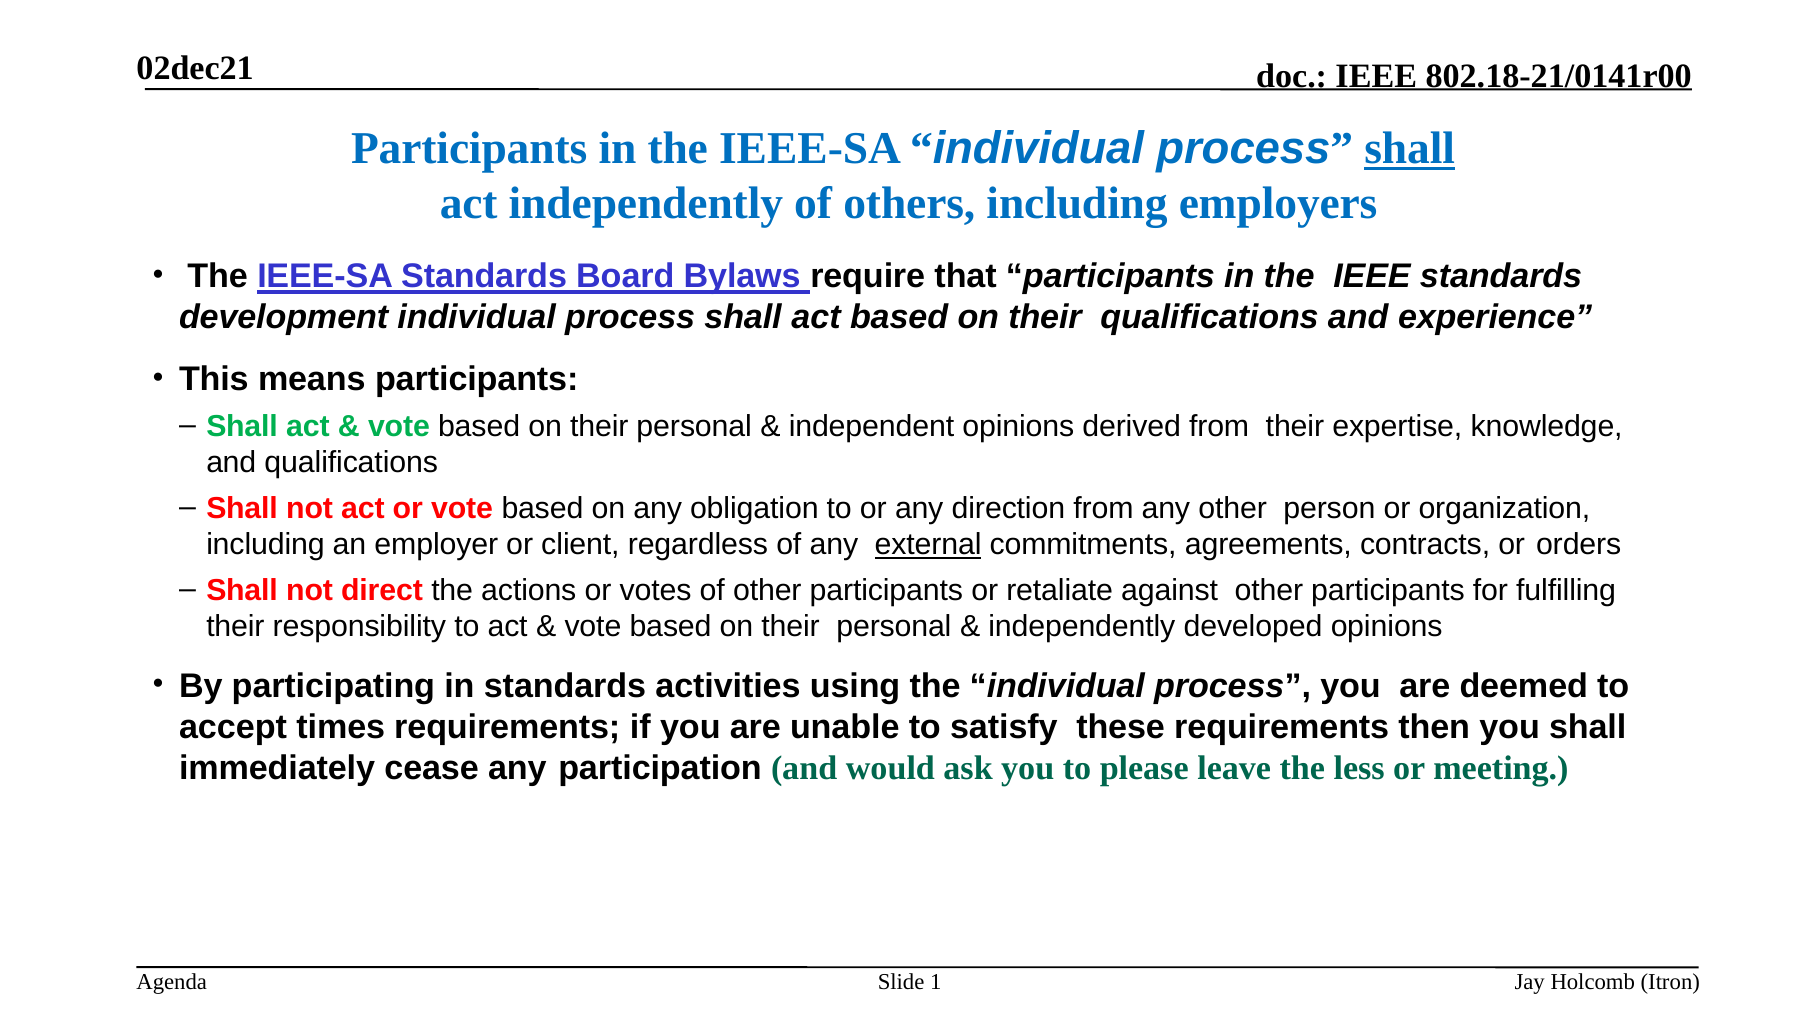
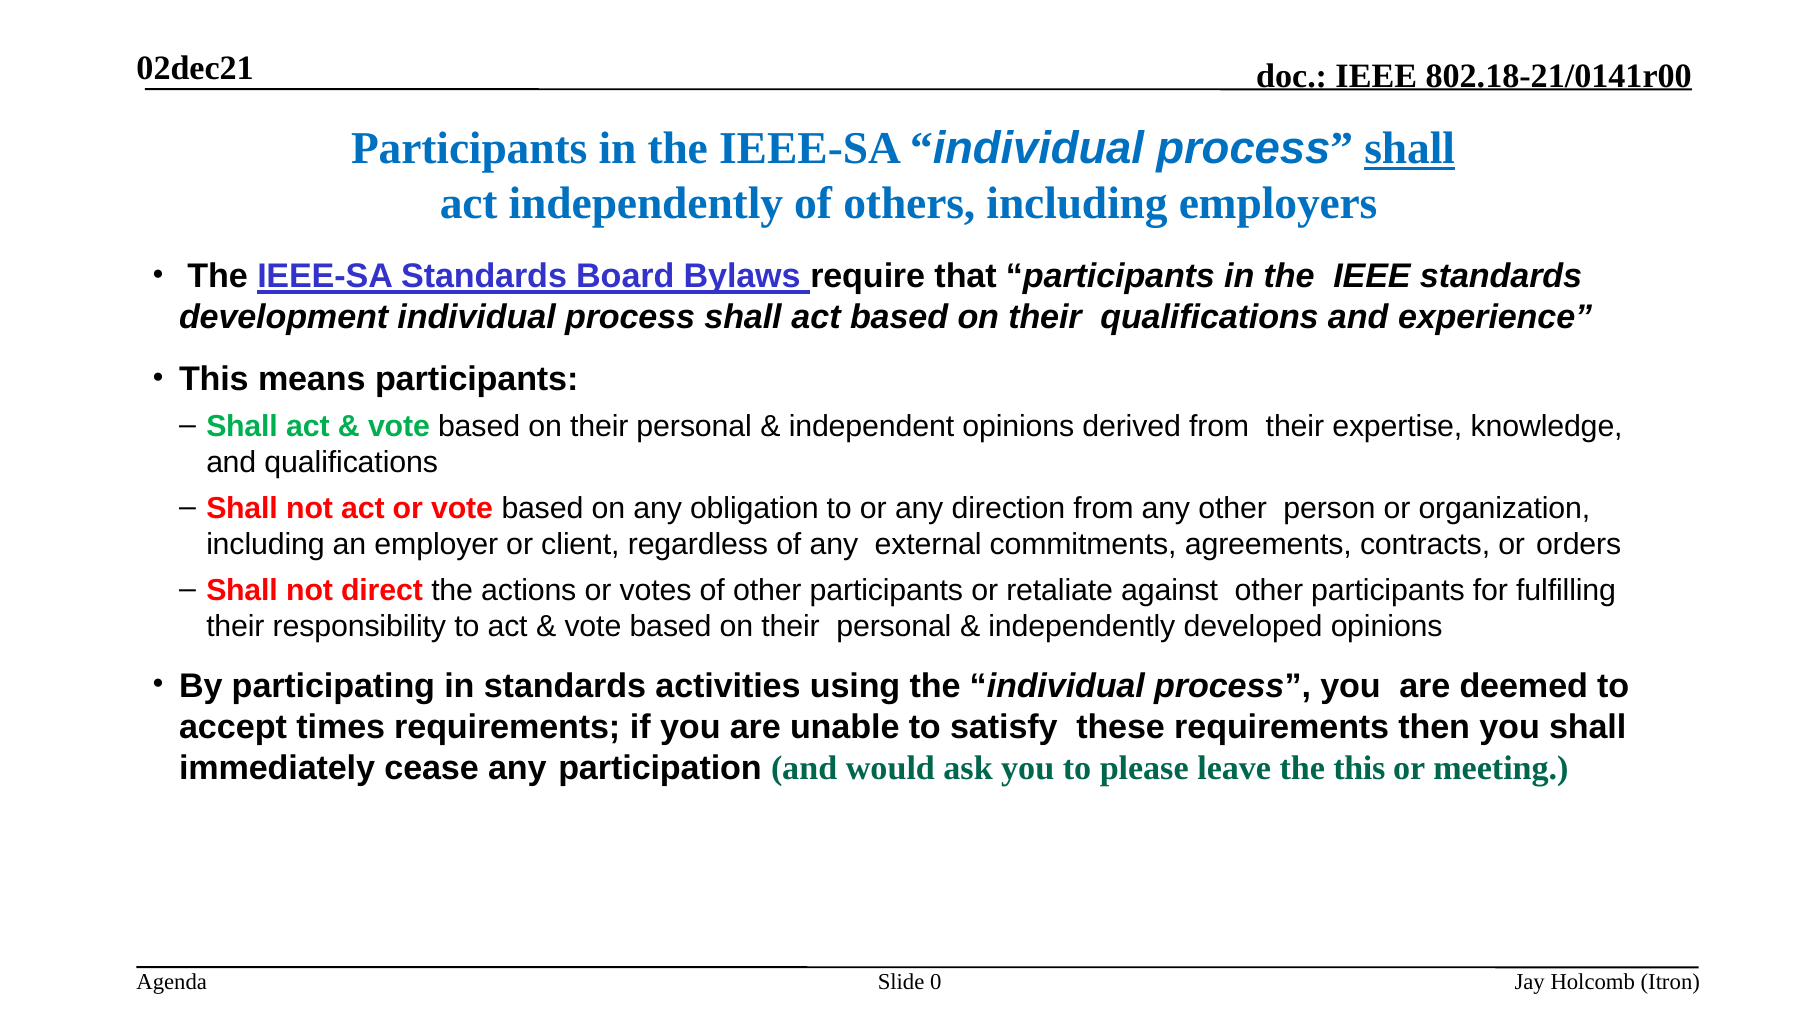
external underline: present -> none (928, 545)
the less: less -> this (1359, 768)
1: 1 -> 0 (936, 982)
